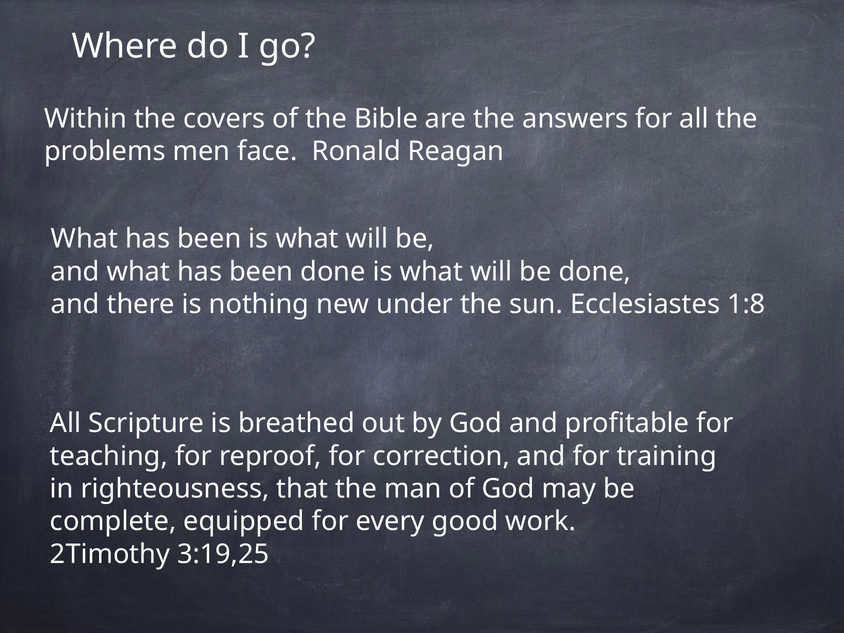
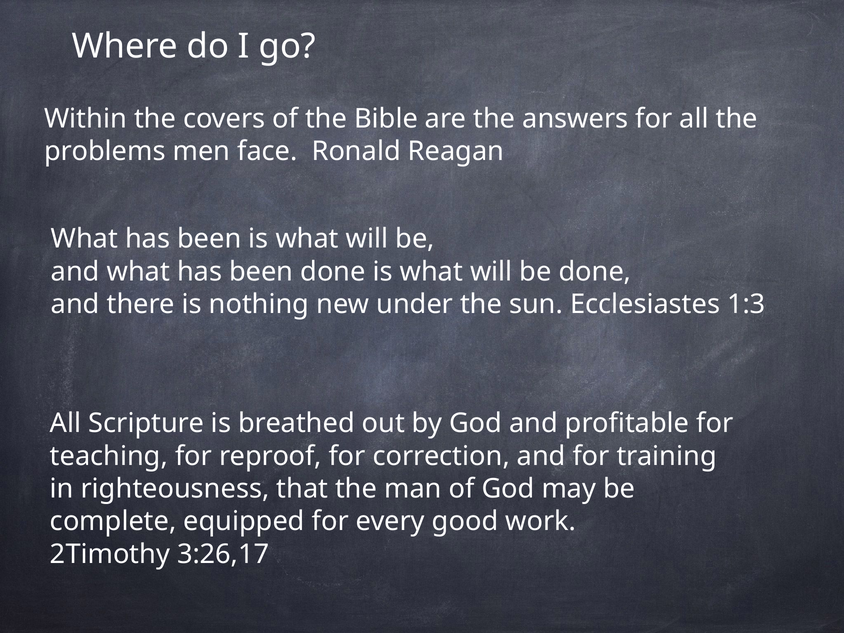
1:8: 1:8 -> 1:3 (746, 304)
3:19,25: 3:19,25 -> 3:26,17 (223, 554)
